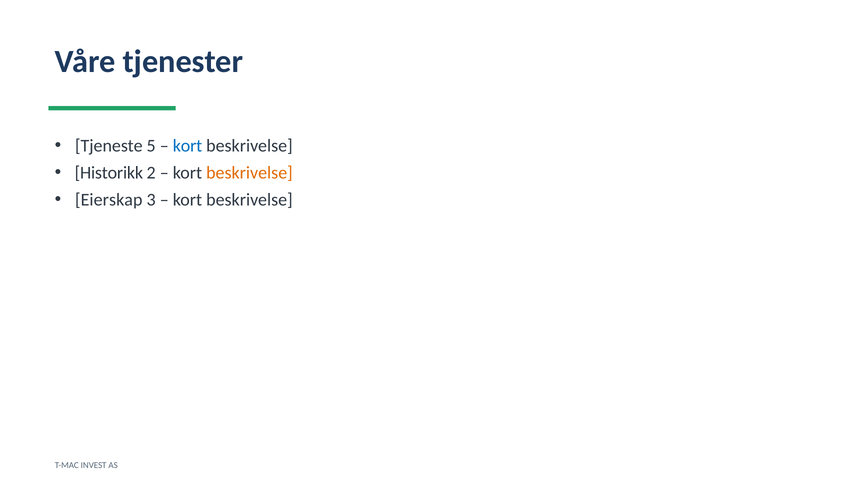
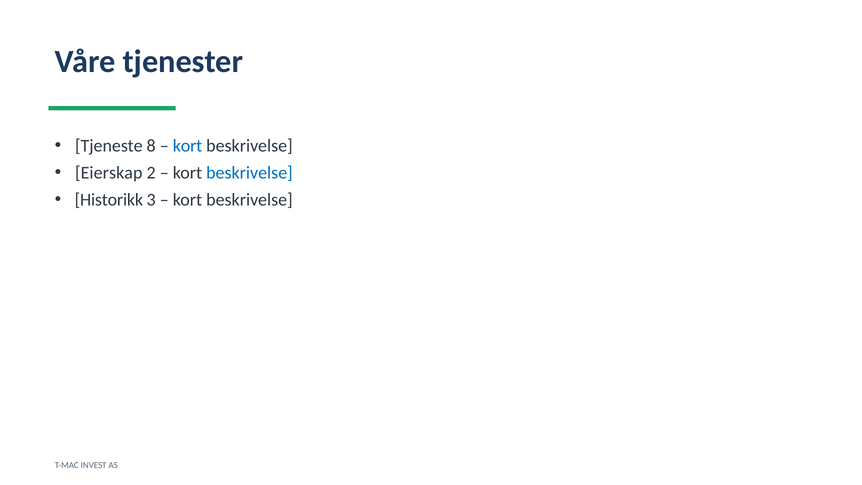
5: 5 -> 8 (151, 146)
Historikk: Historikk -> Eierskap (109, 173)
beskrivelse colour: orange -> blue (249, 173)
Eierskap: Eierskap -> Historikk (109, 200)
